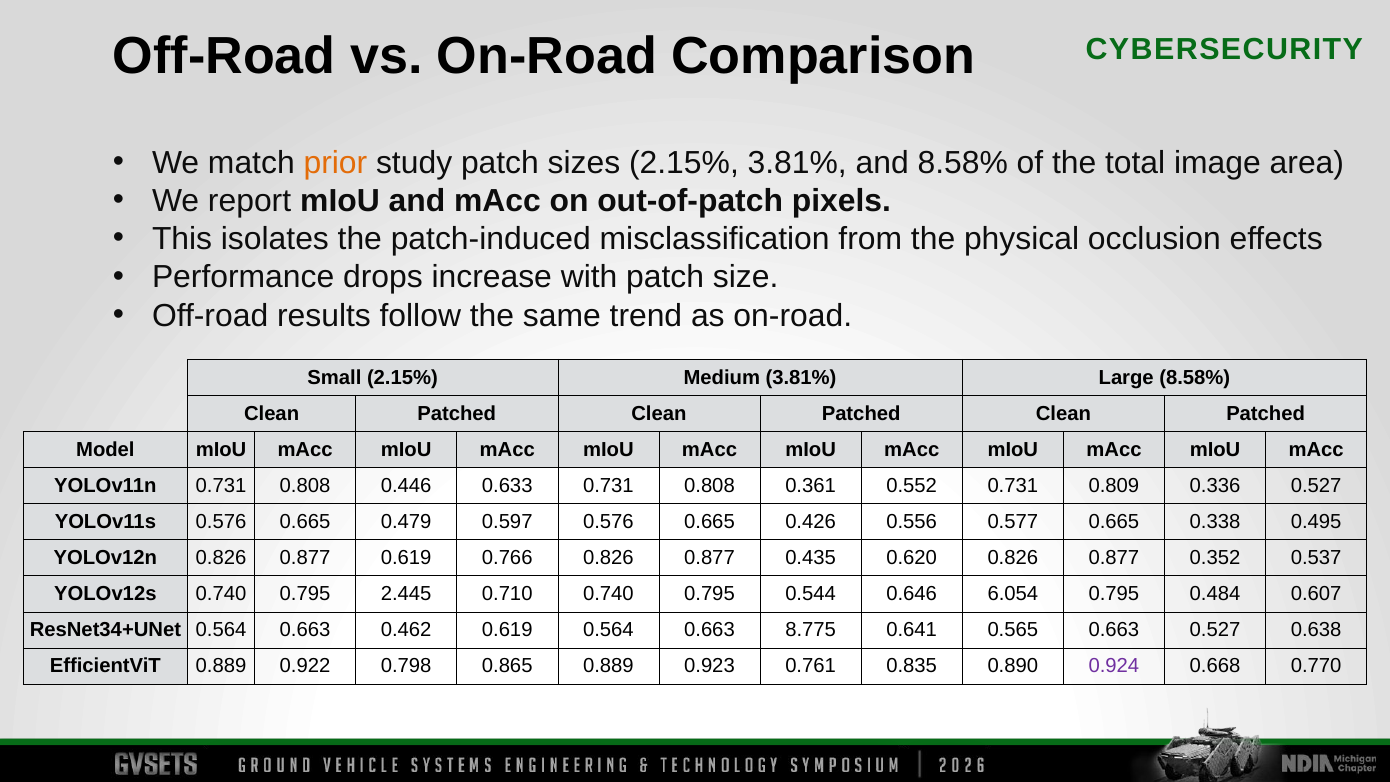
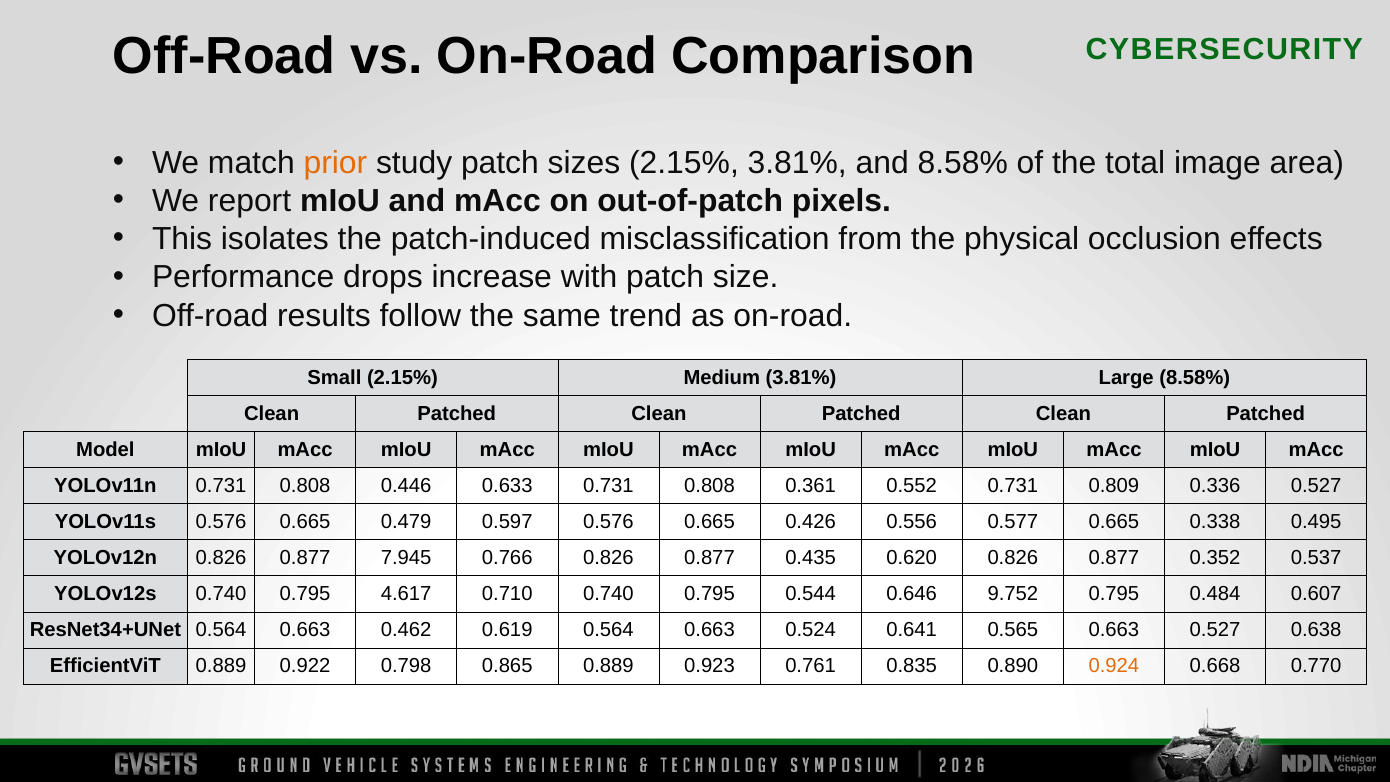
0.877 0.619: 0.619 -> 7.945 (406, 558)
2.445: 2.445 -> 4.617 (406, 594)
6.054: 6.054 -> 9.752 (1013, 594)
8.775: 8.775 -> 0.524 (811, 630)
0.924 colour: purple -> orange (1114, 666)
